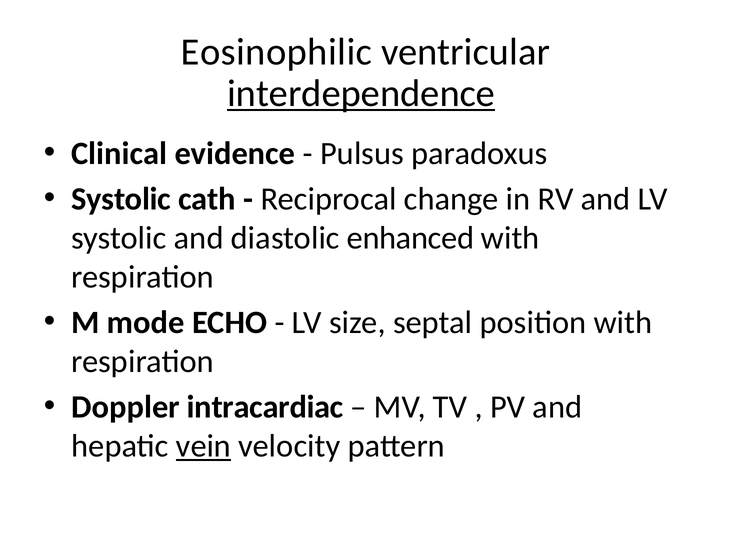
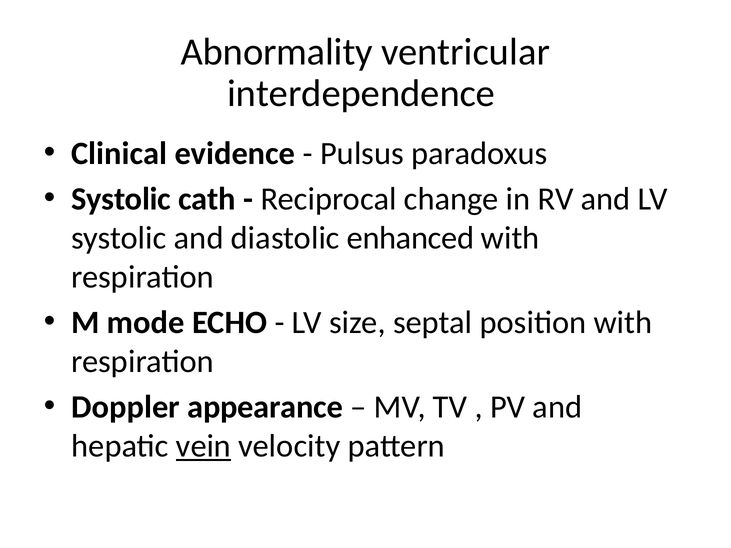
Eosinophilic: Eosinophilic -> Abnormality (277, 52)
interdependence underline: present -> none (361, 93)
intracardiac: intracardiac -> appearance (265, 407)
